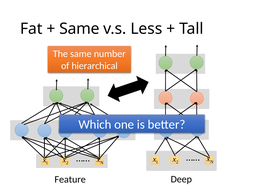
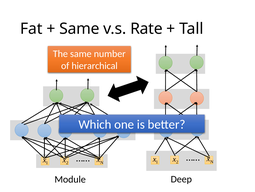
Less: Less -> Rate (146, 29)
Feature: Feature -> Module (70, 179)
